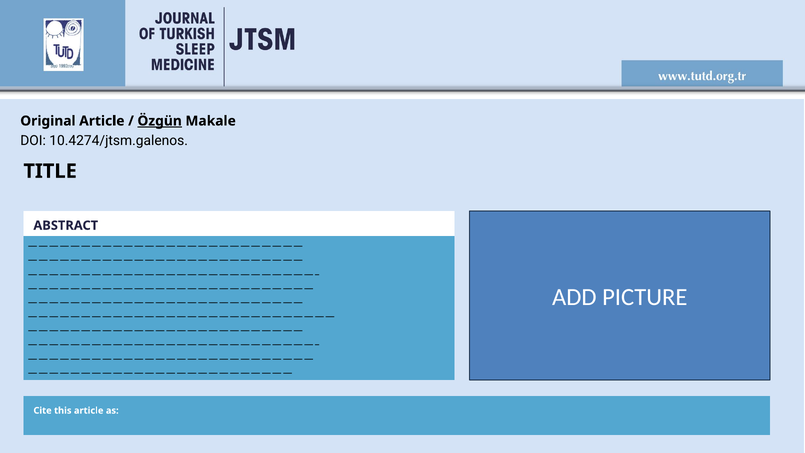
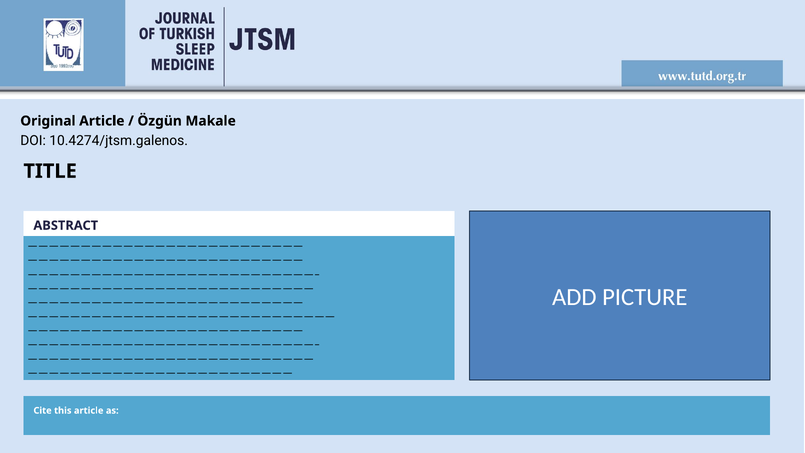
Özgün underline: present -> none (160, 121)
